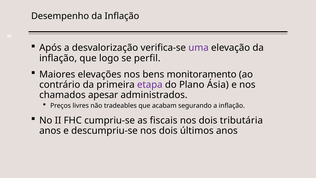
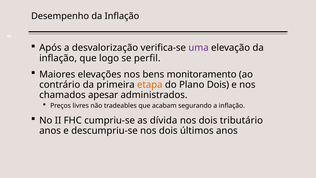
etapa colour: purple -> orange (150, 85)
Plano Ásia: Ásia -> Dois (218, 85)
fiscais: fiscais -> dívida (164, 120)
tributária: tributária -> tributário (241, 120)
